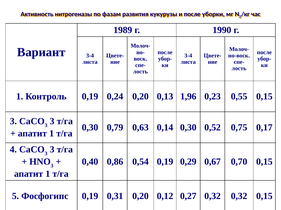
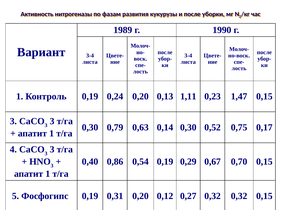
1,96: 1,96 -> 1,11 (188, 97)
0,55: 0,55 -> 1,47 (239, 97)
